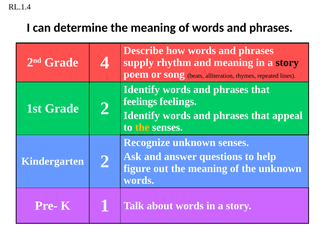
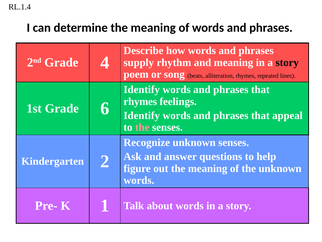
feelings: feelings -> rhymes (140, 101)
Grade 2: 2 -> 6 (105, 108)
the colour: yellow -> pink (142, 127)
